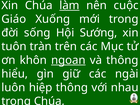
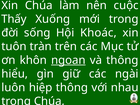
làm underline: present -> none (69, 5)
Giáo: Giáo -> Thấy (14, 19)
Sướng: Sướng -> Khoác (98, 33)
